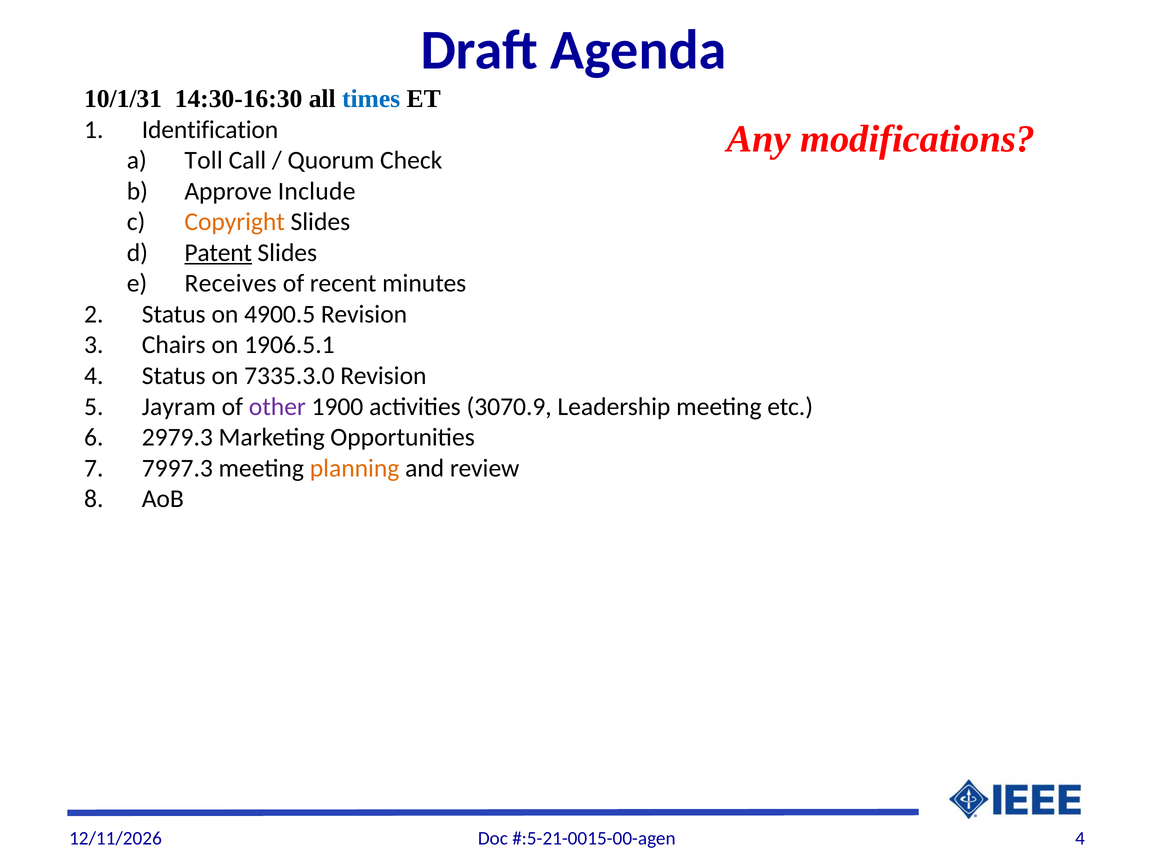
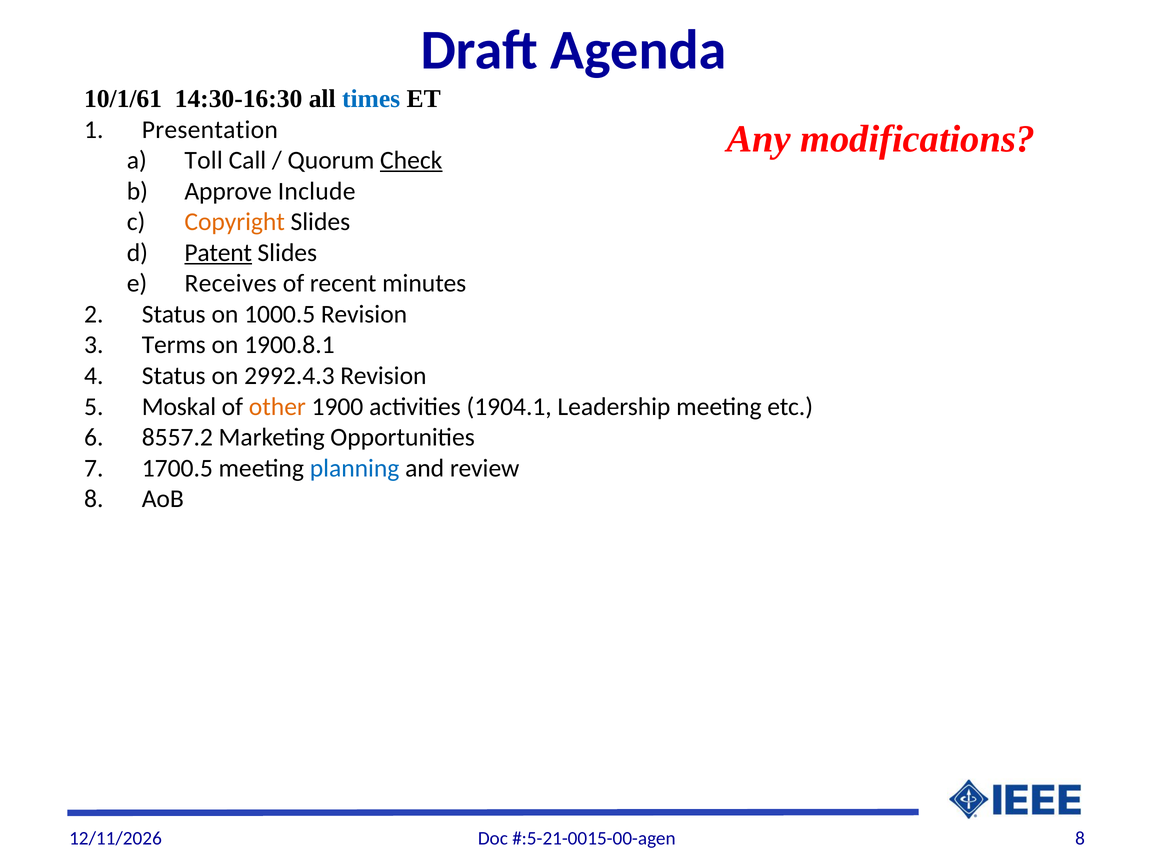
10/1/31: 10/1/31 -> 10/1/61 (123, 99)
Identification: Identification -> Presentation (210, 130)
Check underline: none -> present (411, 160)
4900.5: 4900.5 -> 1000.5 (280, 314)
Chairs: Chairs -> Terms (174, 345)
1906.5.1: 1906.5.1 -> 1900.8.1 (289, 345)
7335.3.0: 7335.3.0 -> 2992.4.3 (289, 376)
Jayram: Jayram -> Moskal (179, 406)
other colour: purple -> orange (277, 406)
3070.9: 3070.9 -> 1904.1 (509, 406)
2979.3: 2979.3 -> 8557.2 (177, 437)
7997.3: 7997.3 -> 1700.5 (177, 468)
planning colour: orange -> blue (355, 468)
4: 4 -> 8 (1080, 838)
